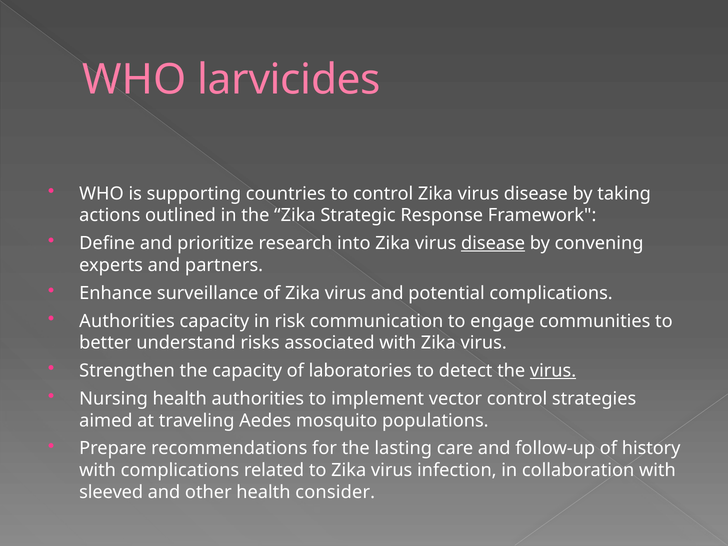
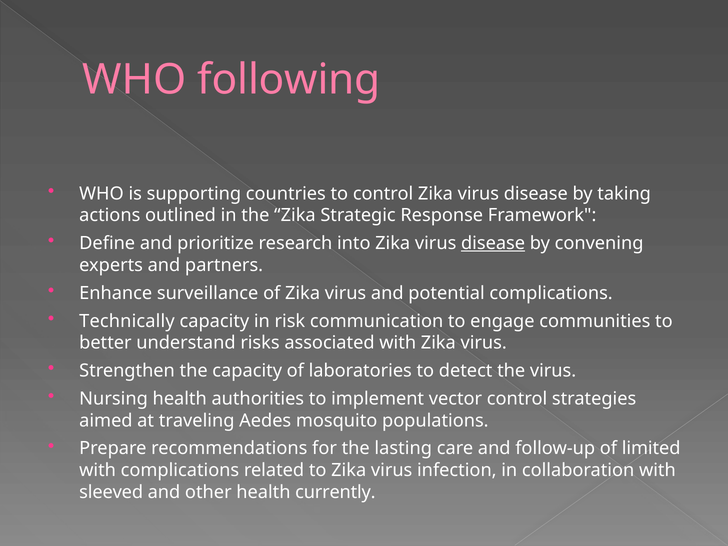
larvicides: larvicides -> following (289, 80)
Authorities: Authorities -> Technically (127, 321)
virus underline: present -> none (553, 371)
history: history -> limited (651, 448)
consider: consider -> currently (335, 492)
